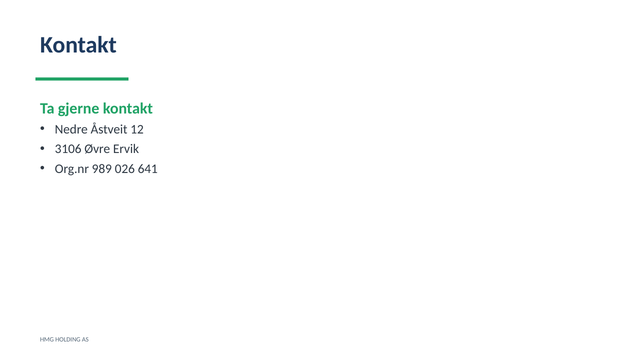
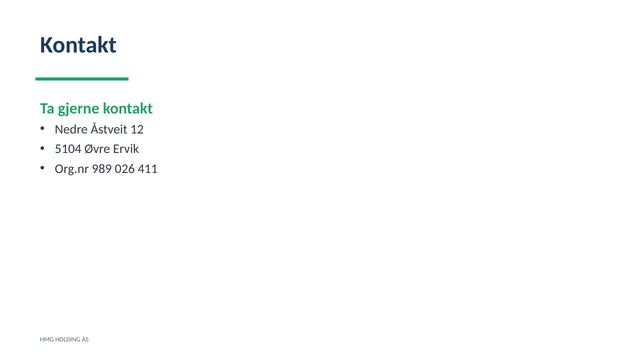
3106: 3106 -> 5104 (68, 149)
641: 641 -> 411 (148, 169)
